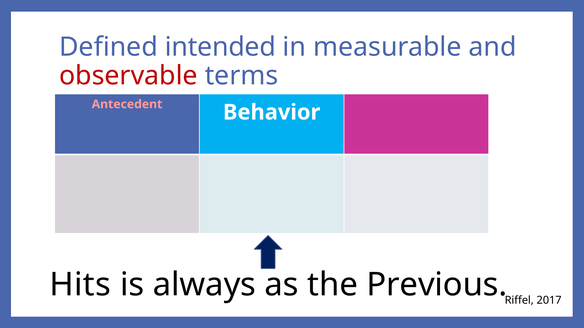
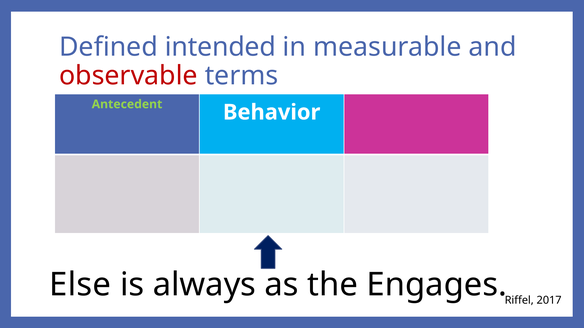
Antecedent colour: pink -> light green (127, 104)
Hits: Hits -> Else (80, 285)
Previous: Previous -> Engages (437, 285)
